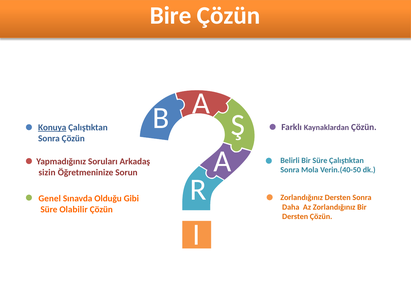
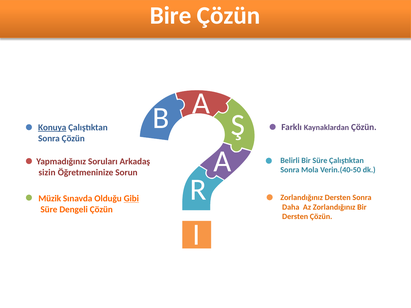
Genel: Genel -> Müzik (50, 199)
Gibi underline: none -> present (131, 199)
Olabilir: Olabilir -> Dengeli (74, 210)
